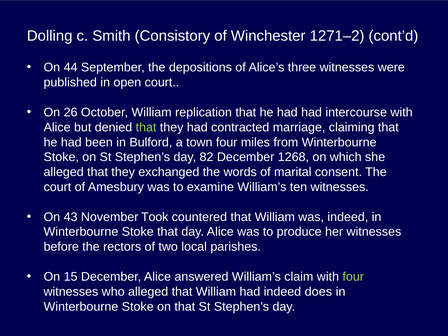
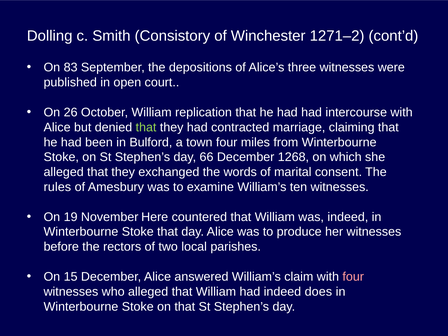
44: 44 -> 83 (71, 68)
82: 82 -> 66 (207, 157)
court: court -> rules (57, 187)
43: 43 -> 19 (71, 217)
Took: Took -> Here (155, 217)
four colour: light green -> pink (353, 277)
